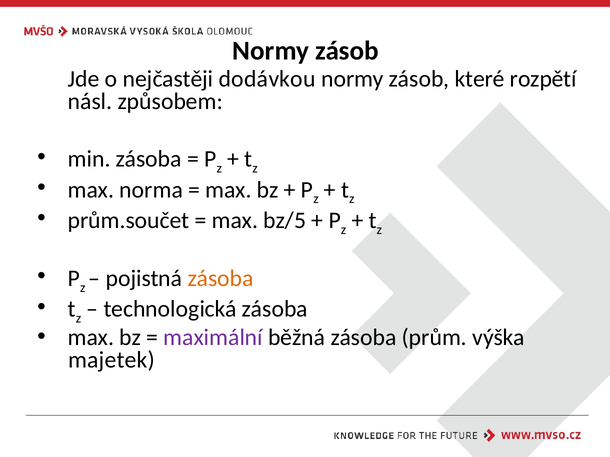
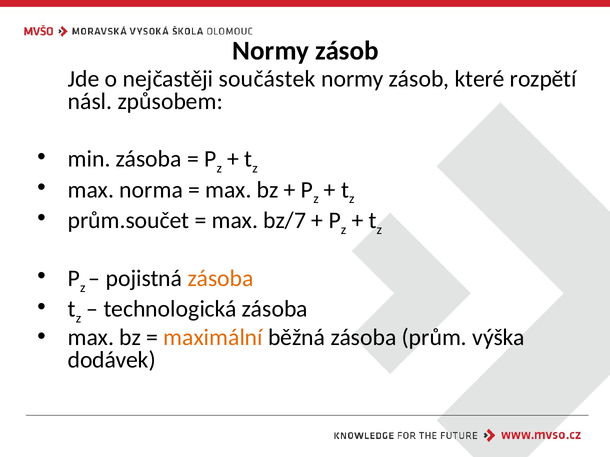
dodávkou: dodávkou -> součástek (267, 79)
bz/5: bz/5 -> bz/7 (285, 221)
maximální colour: purple -> orange (213, 338)
majetek: majetek -> dodávek (112, 360)
